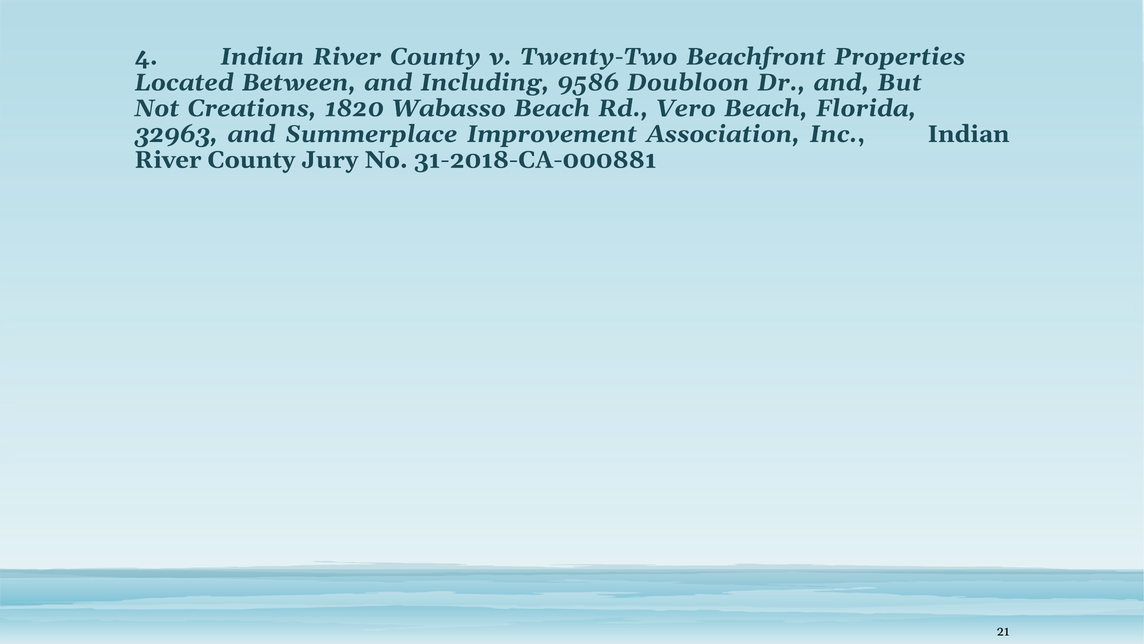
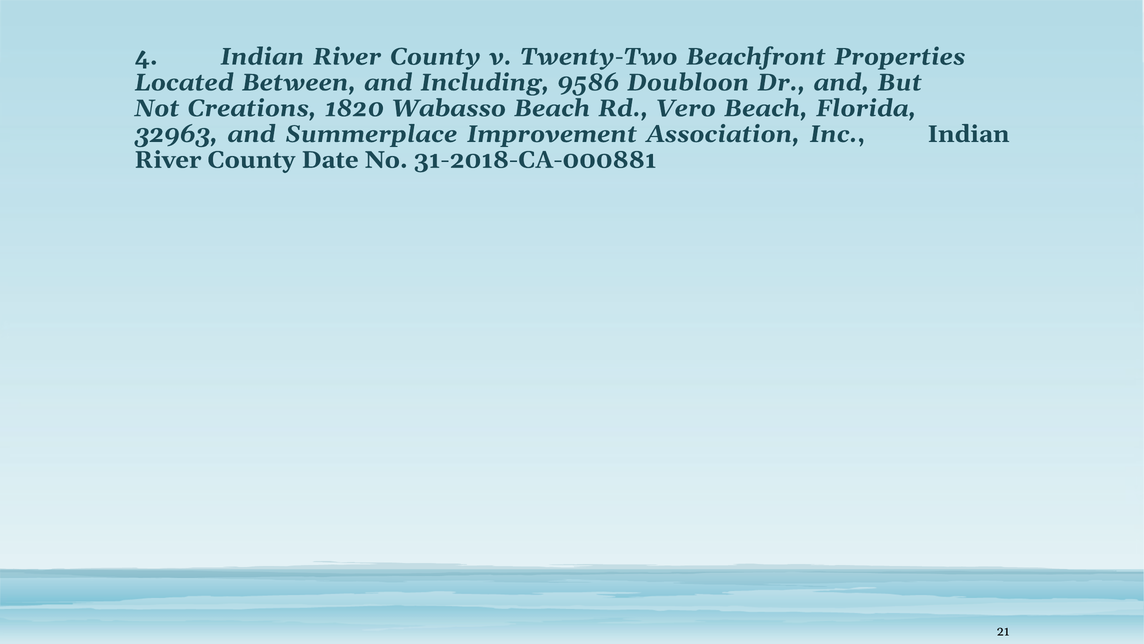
Jury: Jury -> Date (330, 160)
